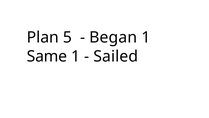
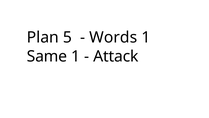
Began: Began -> Words (113, 37)
Sailed: Sailed -> Attack (116, 56)
